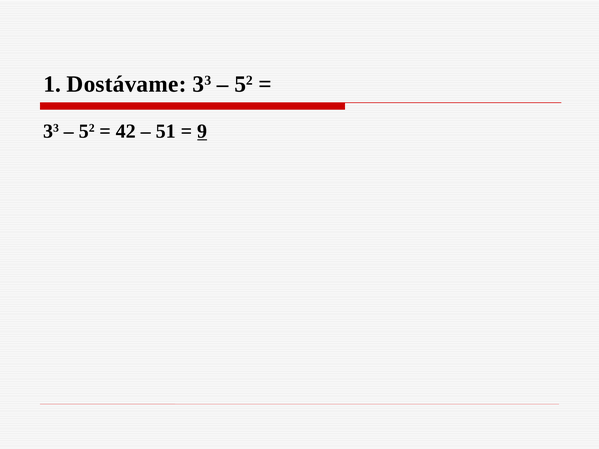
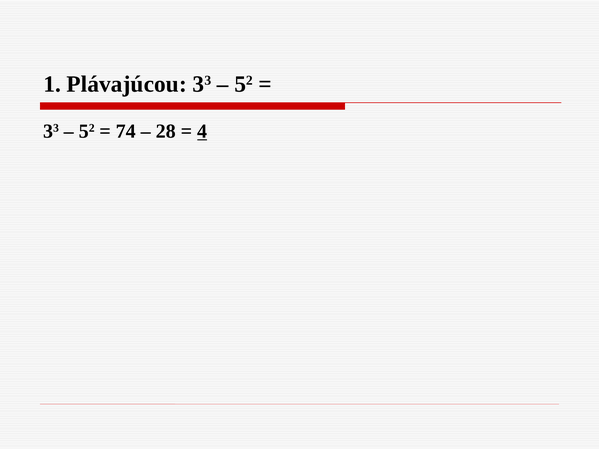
Dostávame: Dostávame -> Plávajúcou (127, 84)
42: 42 -> 74 (126, 131)
51: 51 -> 28 (166, 131)
9: 9 -> 4 (202, 131)
